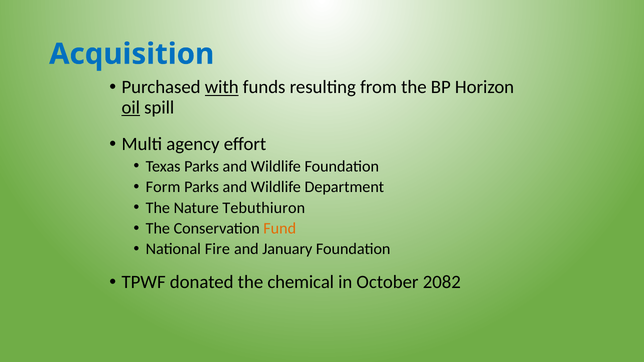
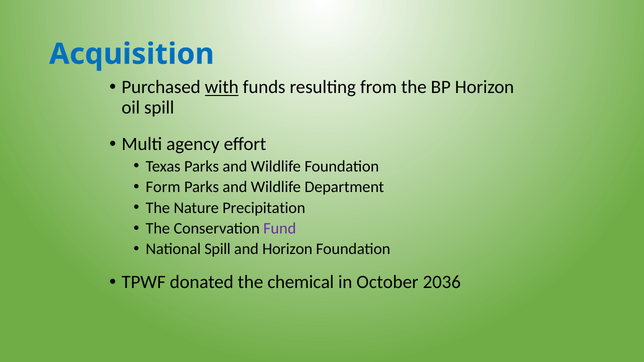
oil underline: present -> none (131, 108)
Tebuthiuron: Tebuthiuron -> Precipitation (264, 208)
Fund colour: orange -> purple (280, 229)
National Fire: Fire -> Spill (218, 249)
and January: January -> Horizon (287, 249)
2082: 2082 -> 2036 (442, 282)
